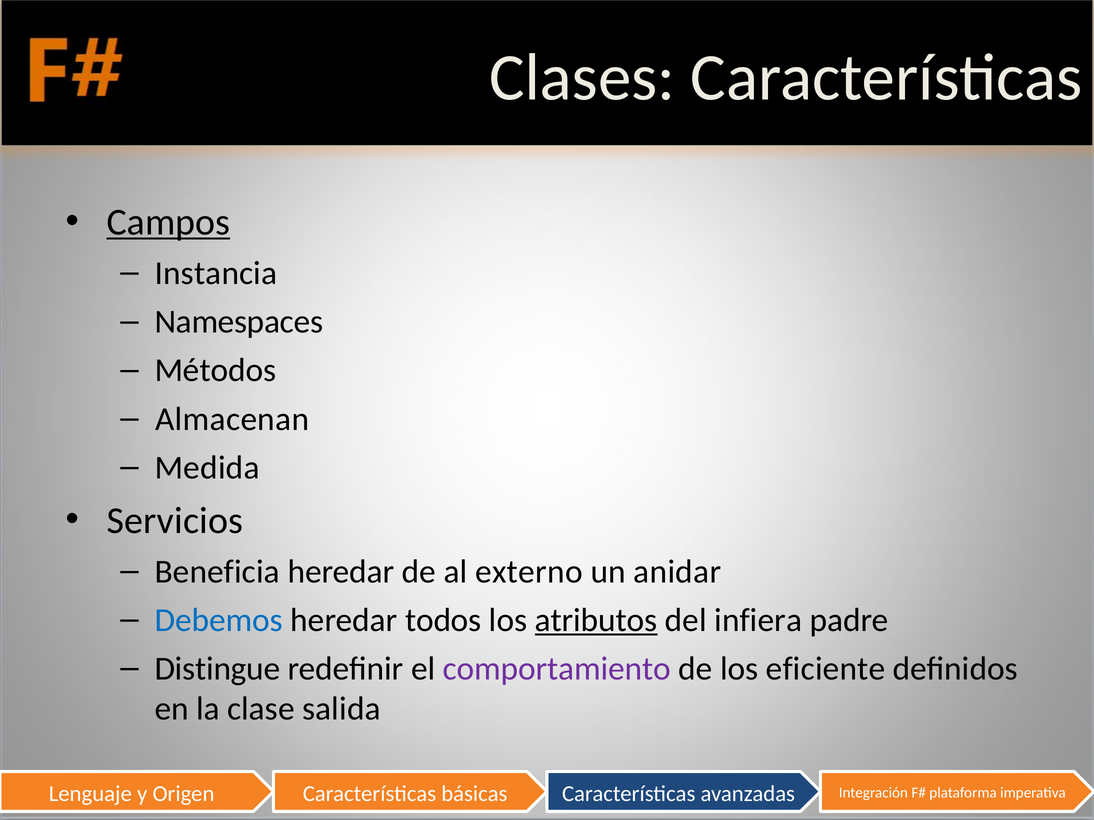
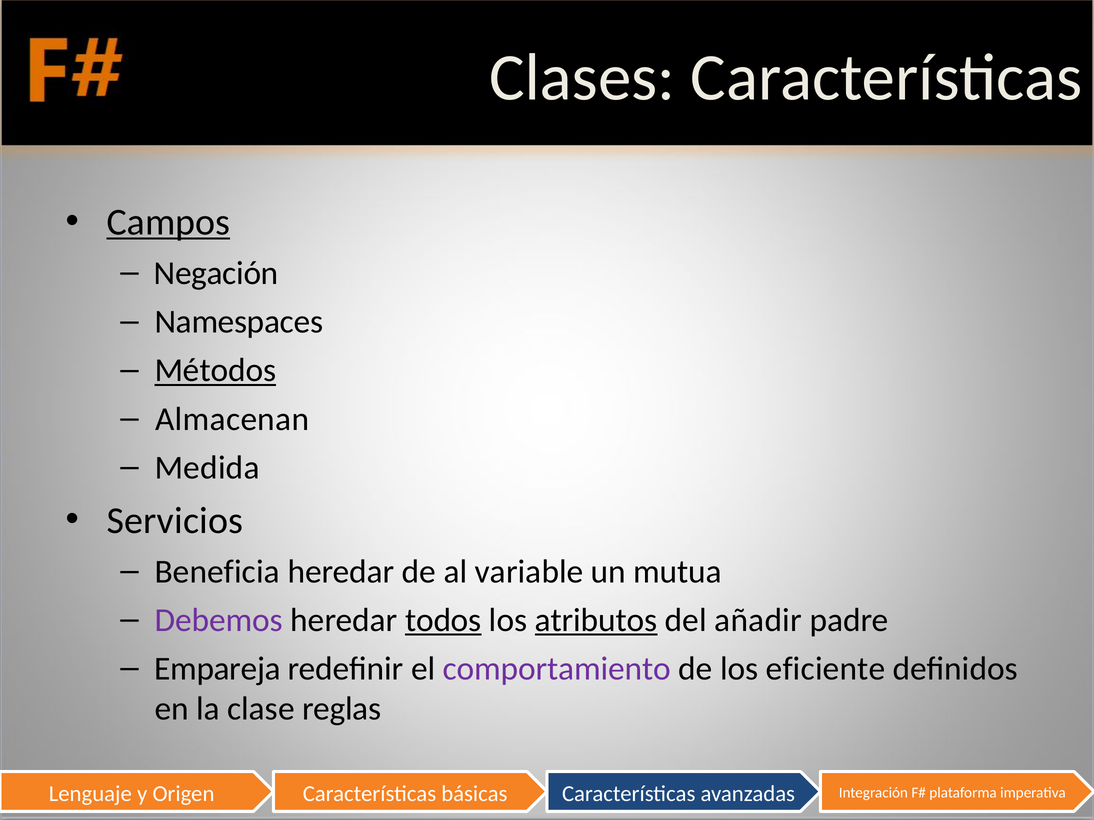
Instancia: Instancia -> Negación (216, 273)
Métodos underline: none -> present (215, 371)
externo: externo -> variable (529, 572)
anidar: anidar -> mutua (678, 572)
Debemos colour: blue -> purple (219, 620)
todos underline: none -> present (443, 620)
infiera: infiera -> añadir (758, 620)
Distingue: Distingue -> Empareja (217, 669)
salida: salida -> reglas (342, 709)
